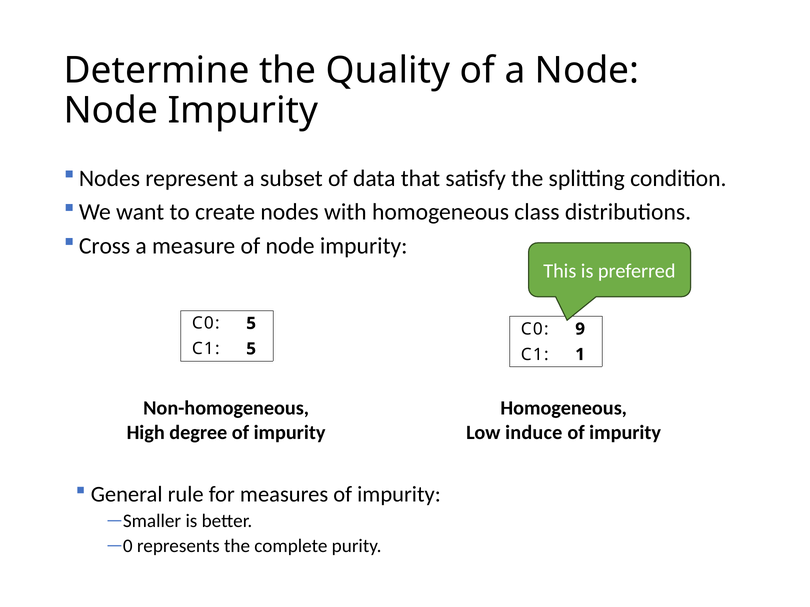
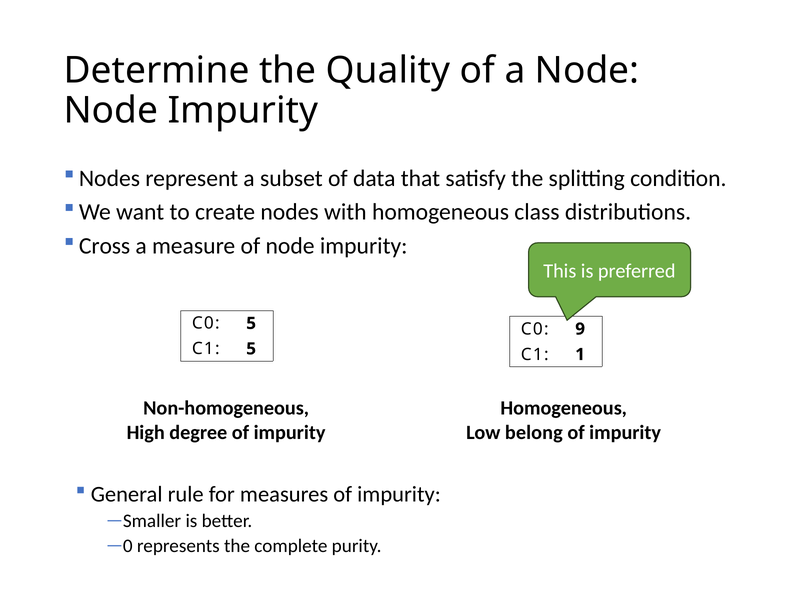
induce: induce -> belong (534, 433)
